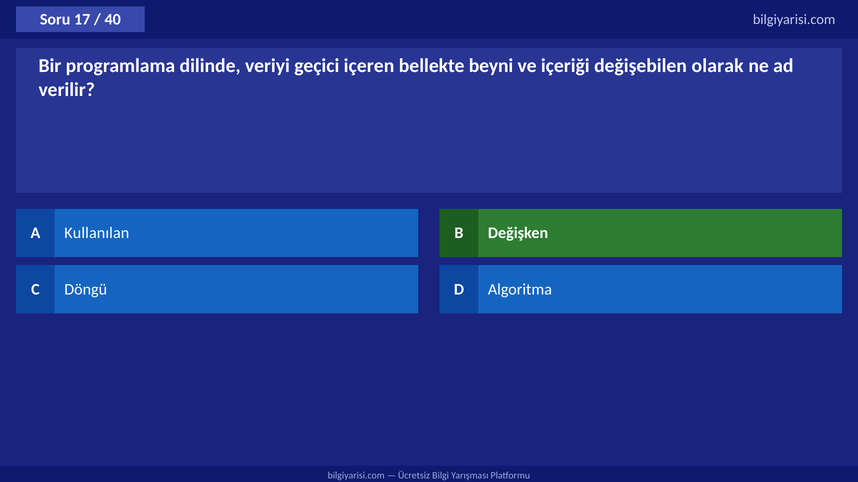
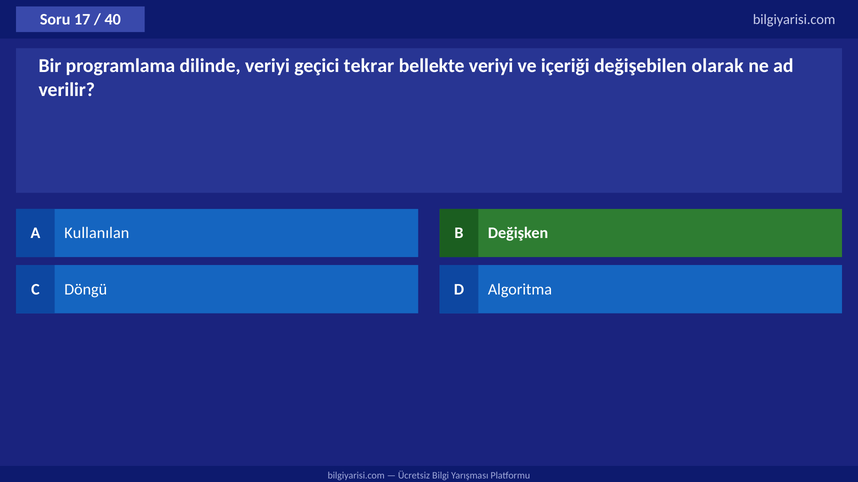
içeren: içeren -> tekrar (369, 66)
bellekte beyni: beyni -> veriyi (491, 66)
